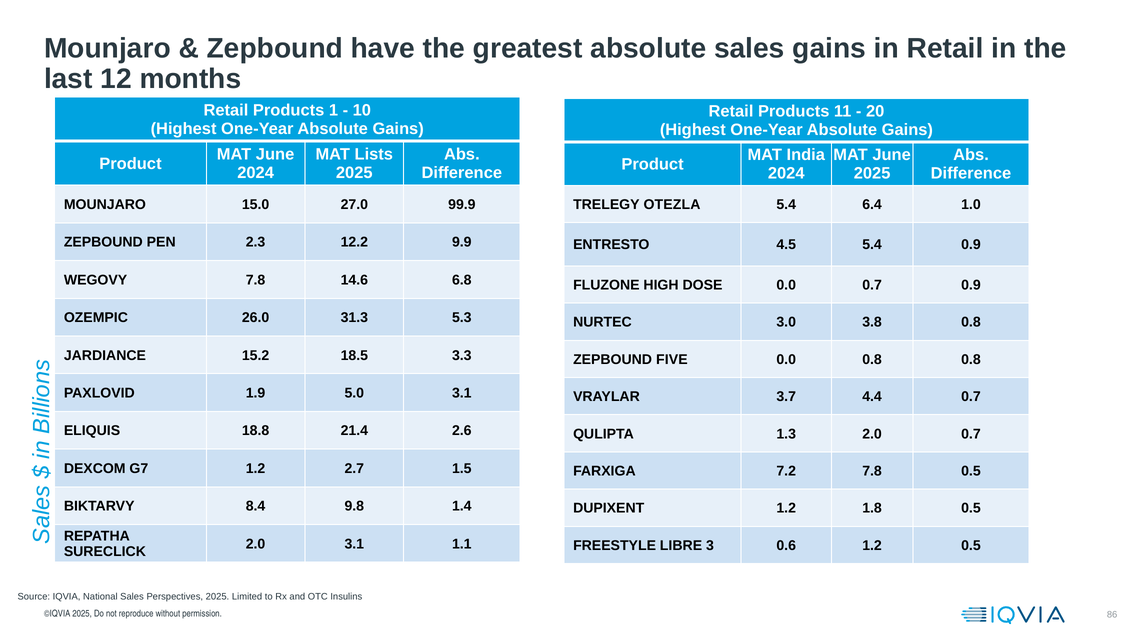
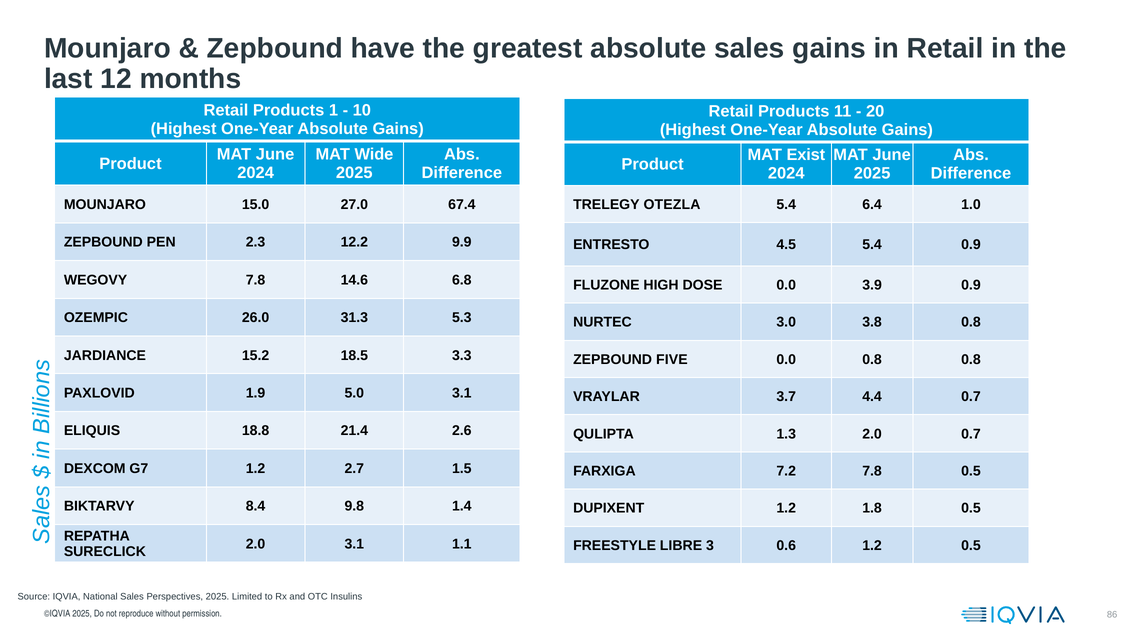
Lists: Lists -> Wide (374, 154)
India: India -> Exist (806, 155)
99.9: 99.9 -> 67.4 (462, 204)
0.0 0.7: 0.7 -> 3.9 (872, 285)
